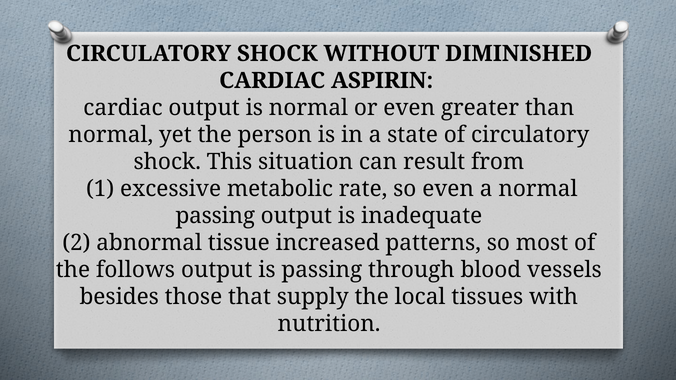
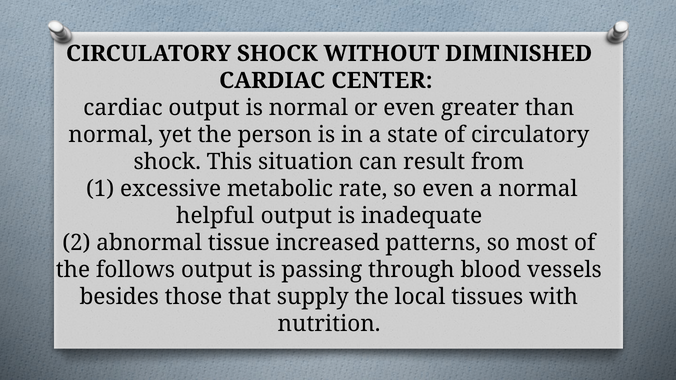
ASPIRIN: ASPIRIN -> CENTER (382, 81)
passing: passing -> helpful (215, 216)
